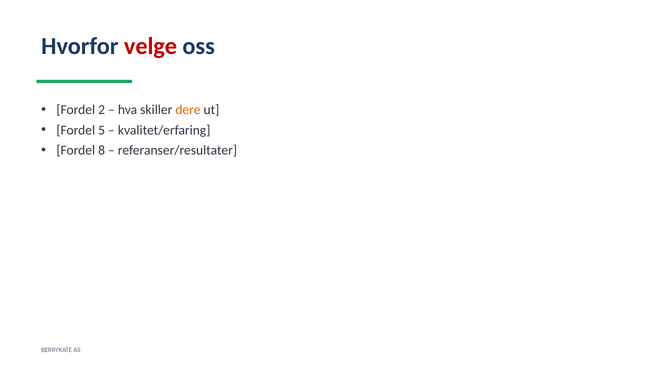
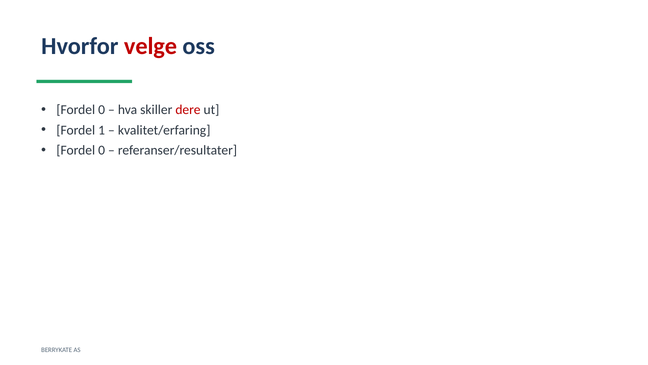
2: 2 -> 0 (102, 110)
dere colour: orange -> red (188, 110)
5: 5 -> 1 (102, 130)
8: 8 -> 0 (102, 150)
